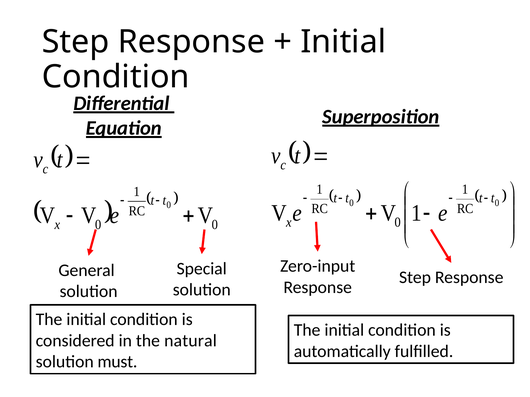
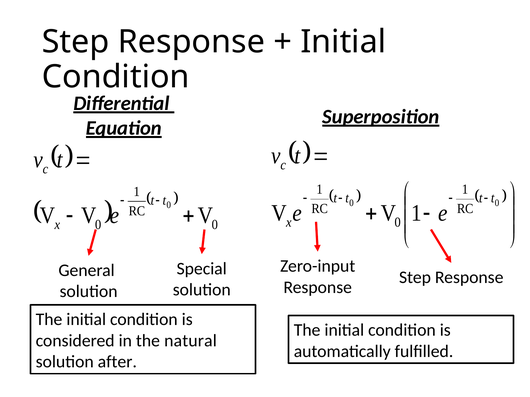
must: must -> after (117, 362)
